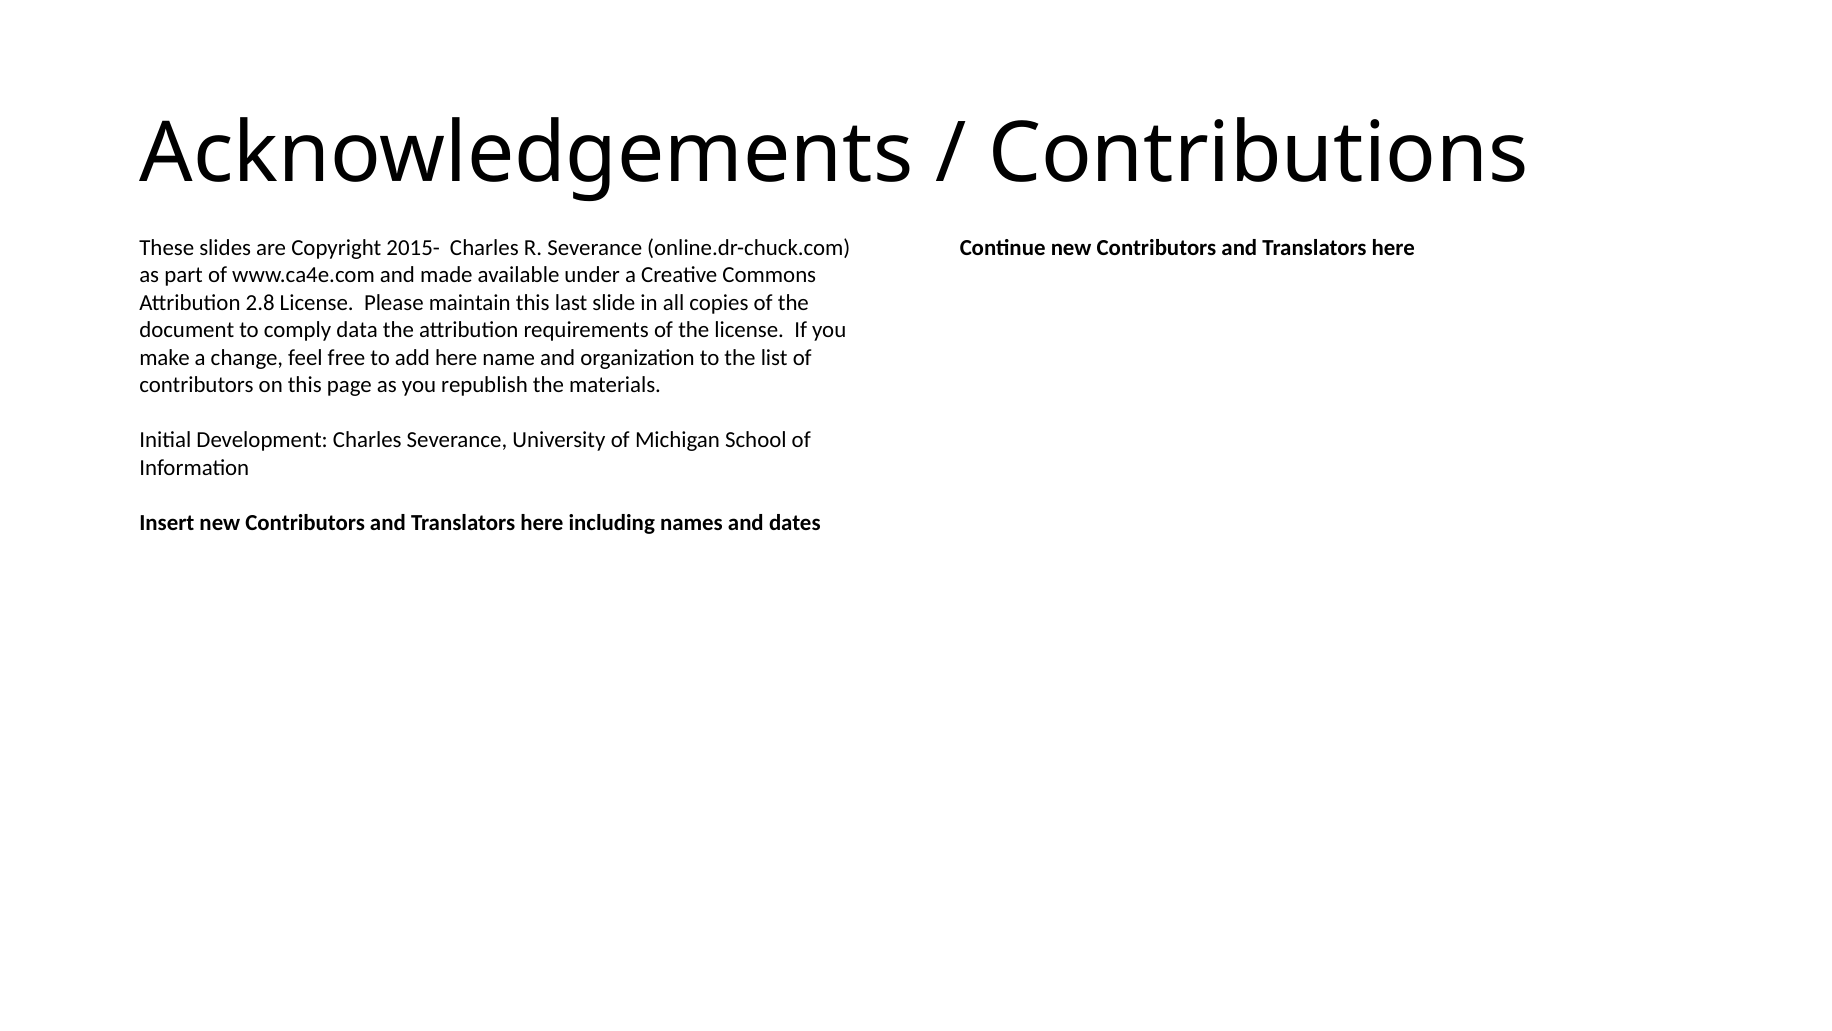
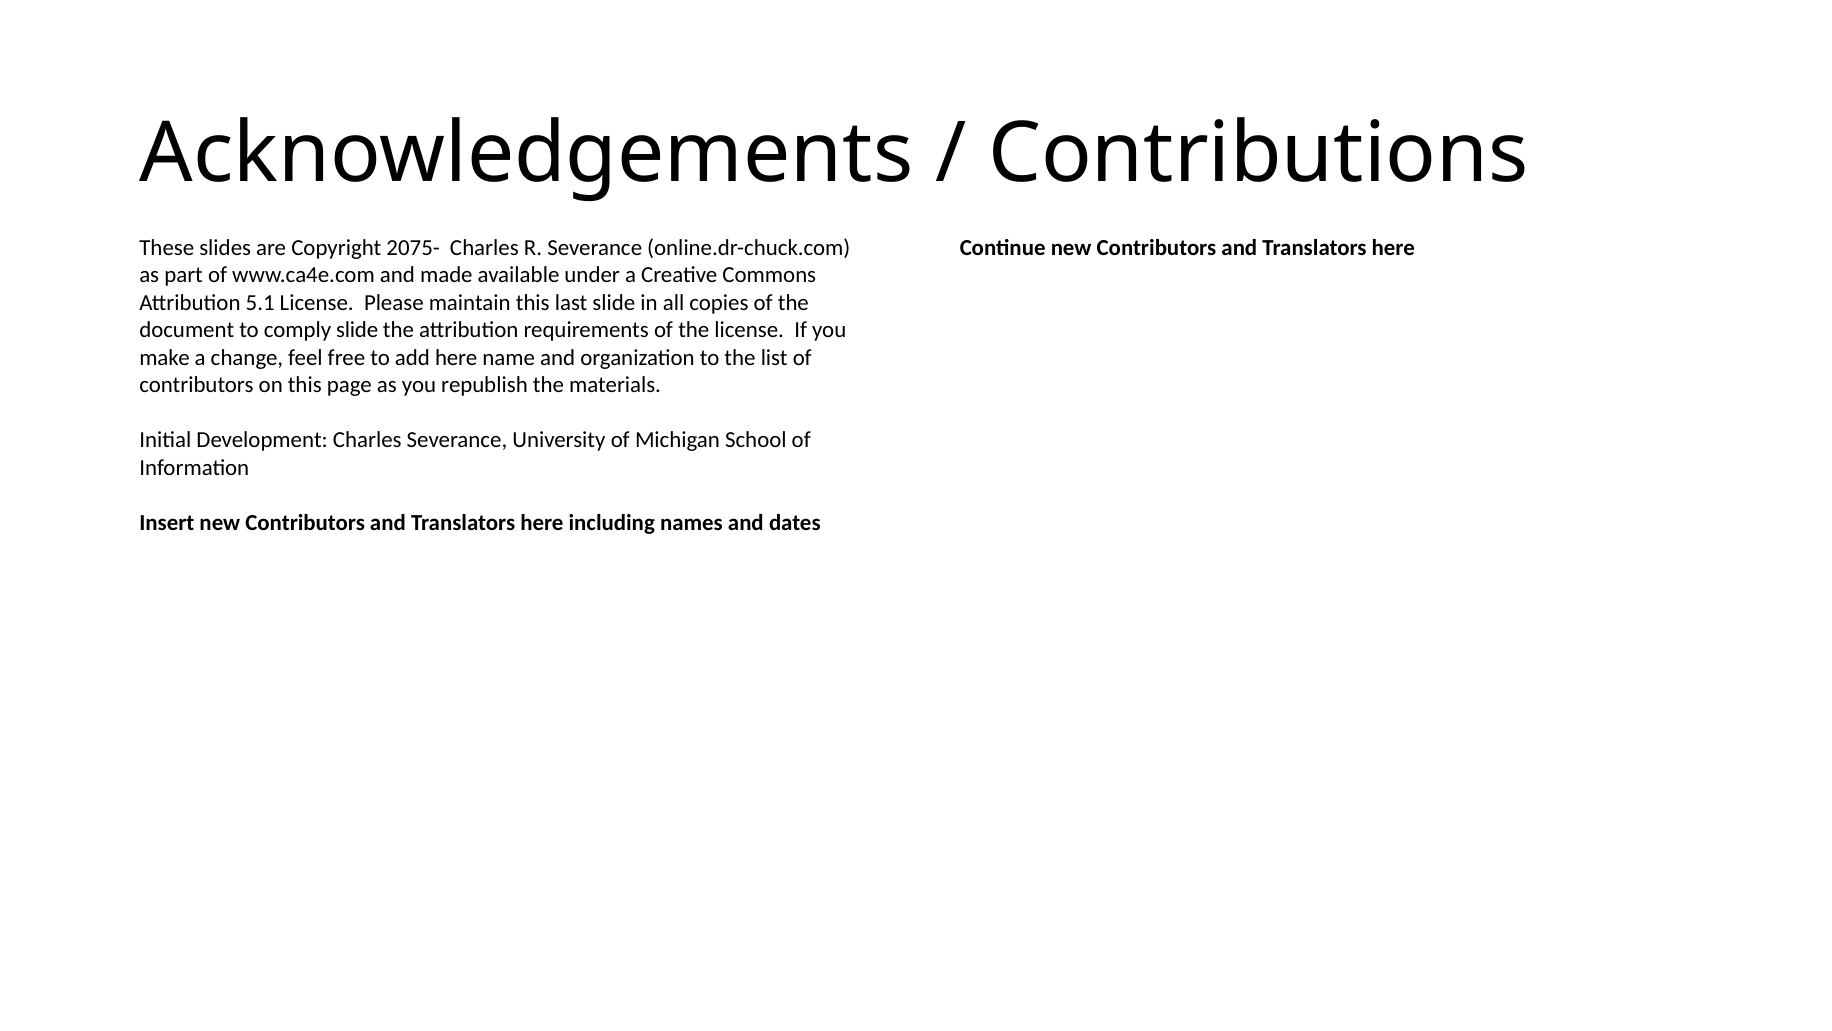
2015-: 2015- -> 2075- (413, 248)
2.8: 2.8 -> 5.1 (260, 303)
comply data: data -> slide (357, 330)
